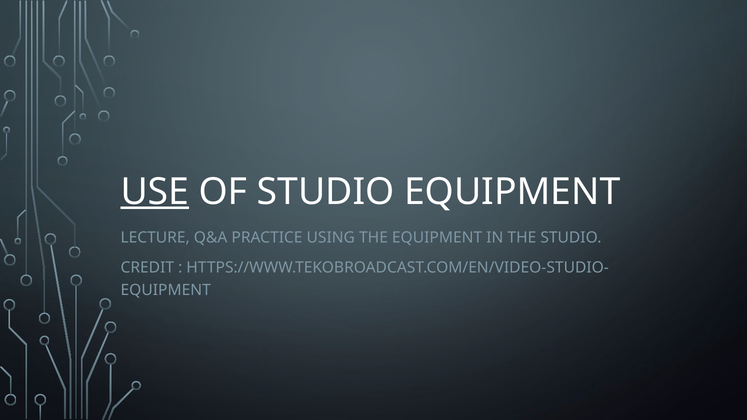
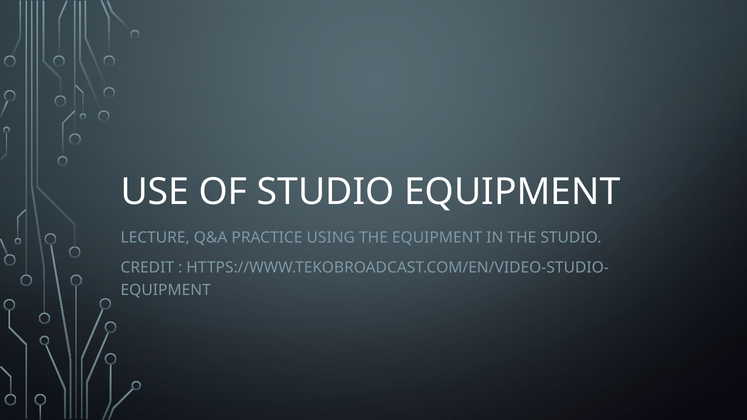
USE underline: present -> none (155, 192)
